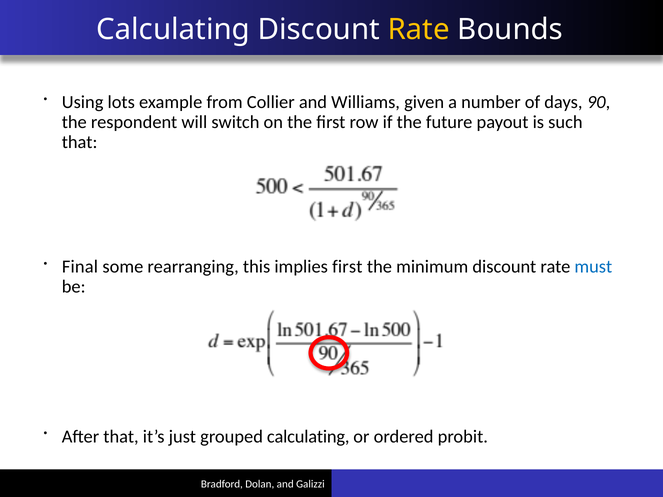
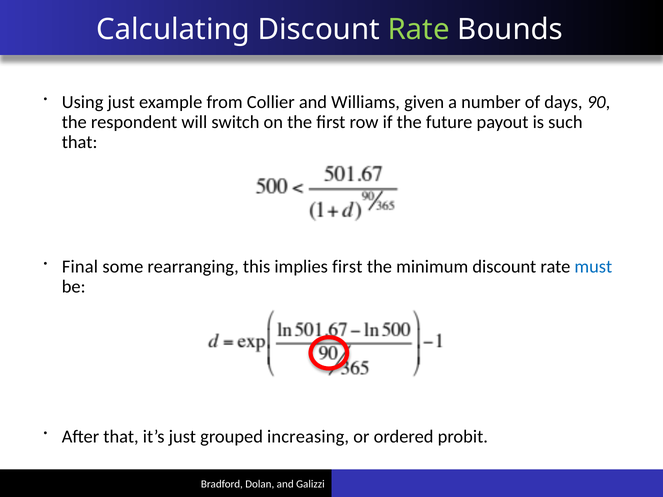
Rate colour: yellow -> light green (419, 30)
Using lots: lots -> just (121, 102)
grouped calculating: calculating -> increasing (308, 437)
